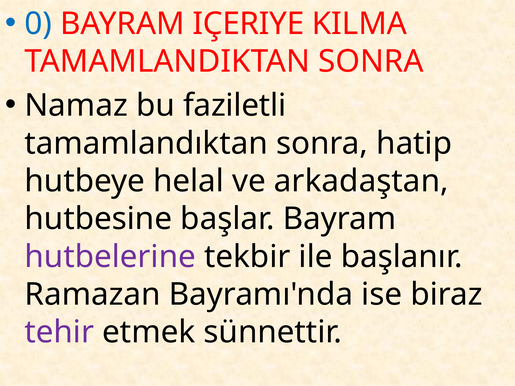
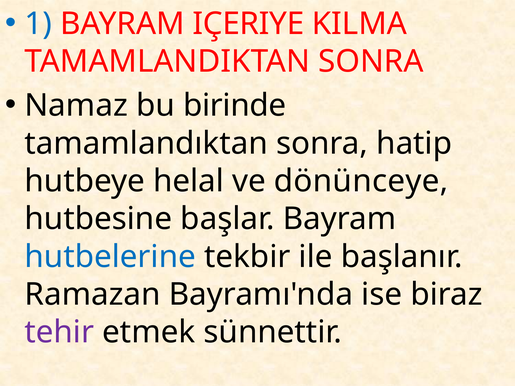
0: 0 -> 1 (38, 24)
faziletli: faziletli -> birinde (235, 106)
arkadaştan: arkadaştan -> dönünceye (361, 181)
hutbelerine colour: purple -> blue (110, 257)
